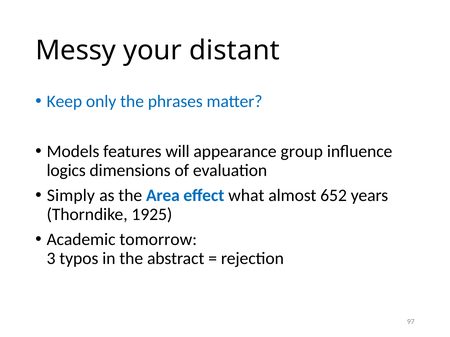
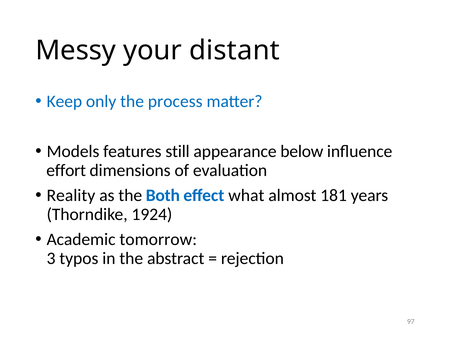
phrases: phrases -> process (175, 101)
will: will -> still (178, 152)
group: group -> below (302, 152)
logics: logics -> effort (66, 171)
Simply: Simply -> Reality (71, 196)
Area: Area -> Both (163, 196)
652: 652 -> 181 (334, 196)
1925: 1925 -> 1924 (152, 215)
